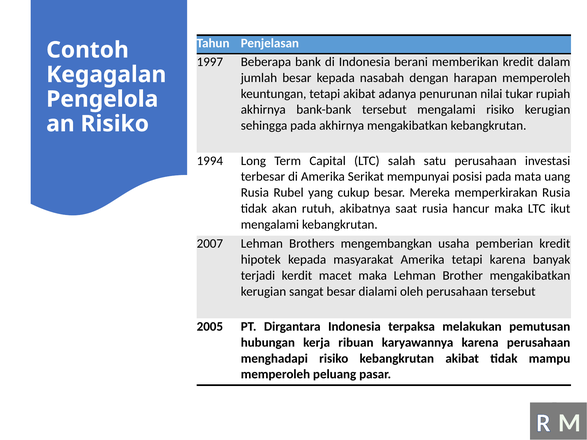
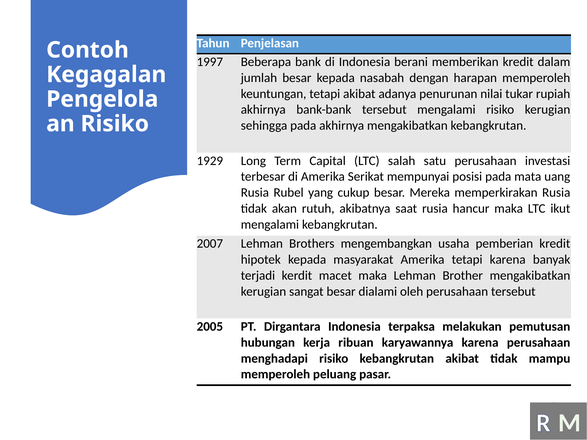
1994: 1994 -> 1929 (210, 161)
